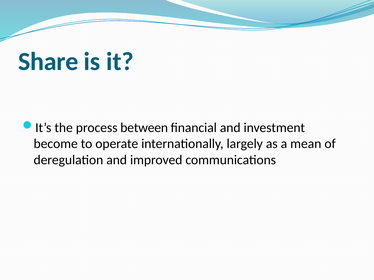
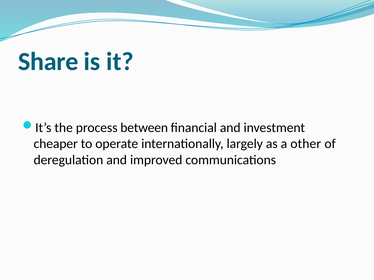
become: become -> cheaper (56, 144)
mean: mean -> other (306, 144)
